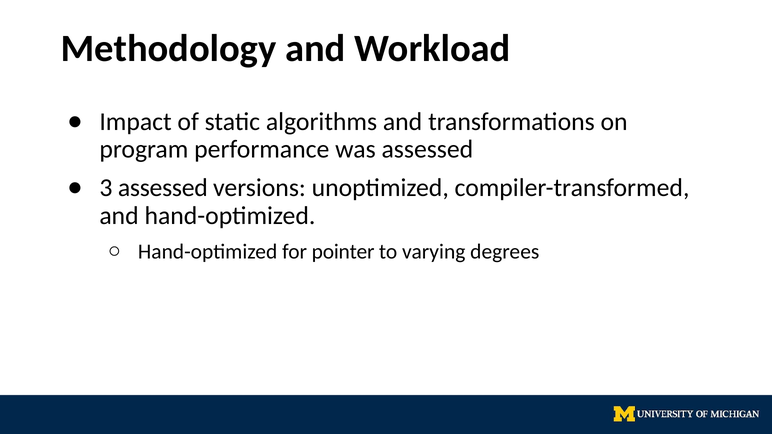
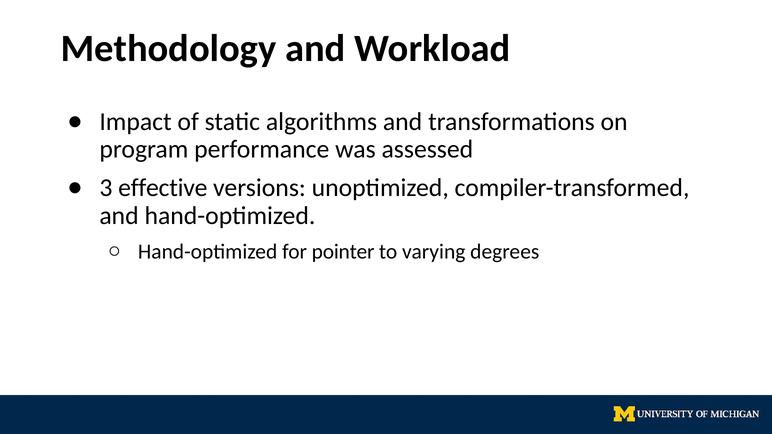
3 assessed: assessed -> effective (163, 188)
